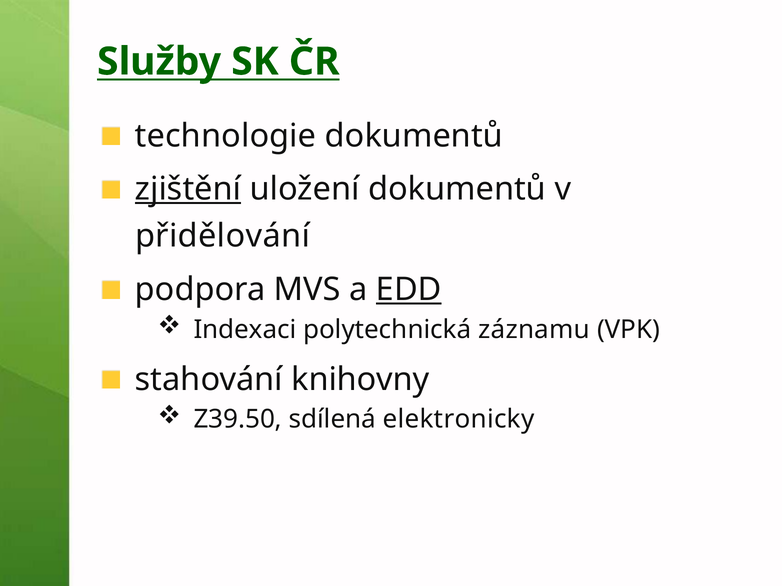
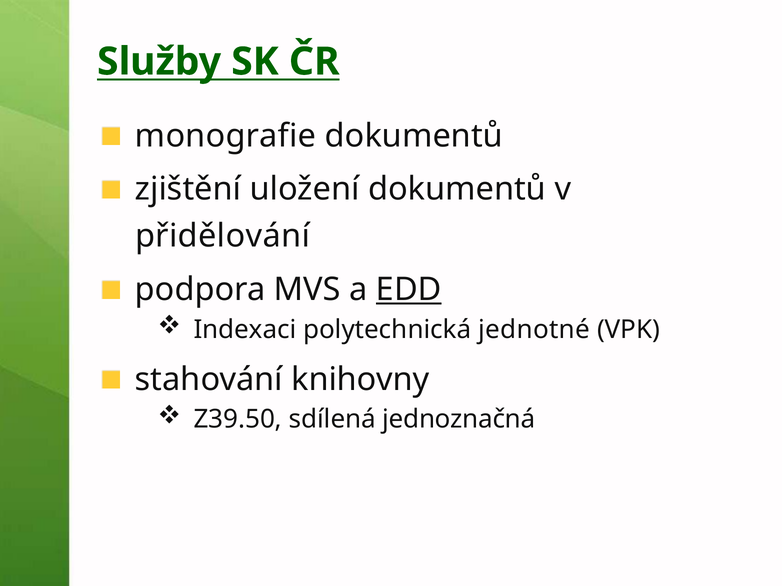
technologie: technologie -> monografie (226, 136)
zjištění underline: present -> none (188, 189)
záznamu: záznamu -> jednotné (534, 330)
elektronicky: elektronicky -> jednoznačná (459, 420)
